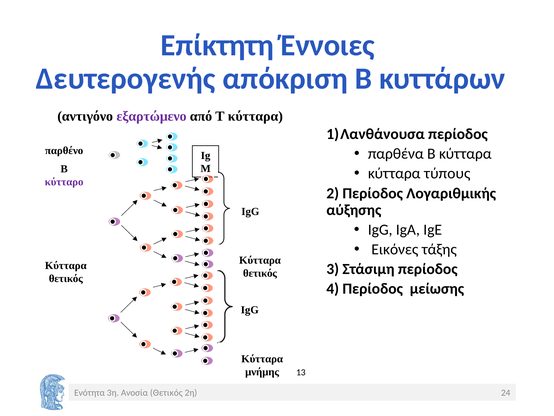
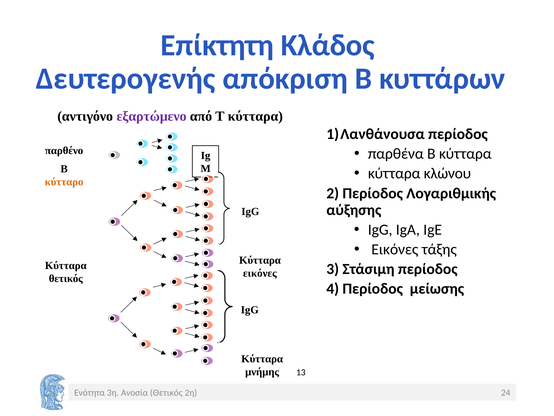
Έννοιες: Έννοιες -> Κλάδος (328, 45)
τύπους: τύπους -> κλώνου (447, 173)
κύτταρο colour: purple -> orange (64, 182)
θετικός: θετικός -> εικόνες (260, 273)
